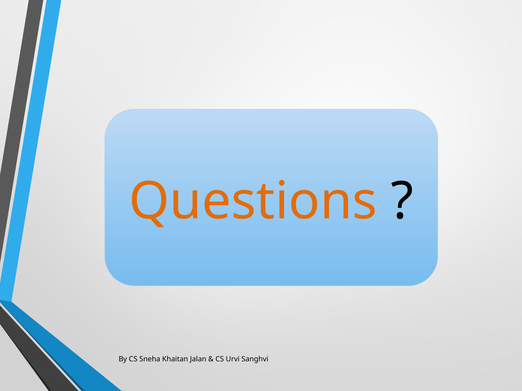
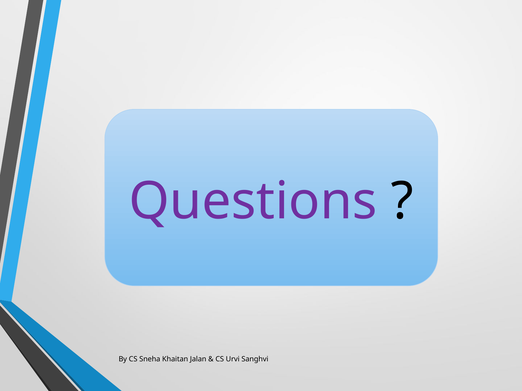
Questions colour: orange -> purple (253, 201)
